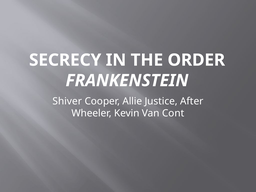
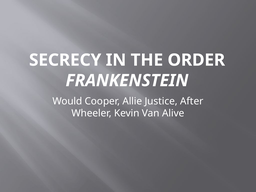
Shiver: Shiver -> Would (67, 101)
Cont: Cont -> Alive (173, 113)
